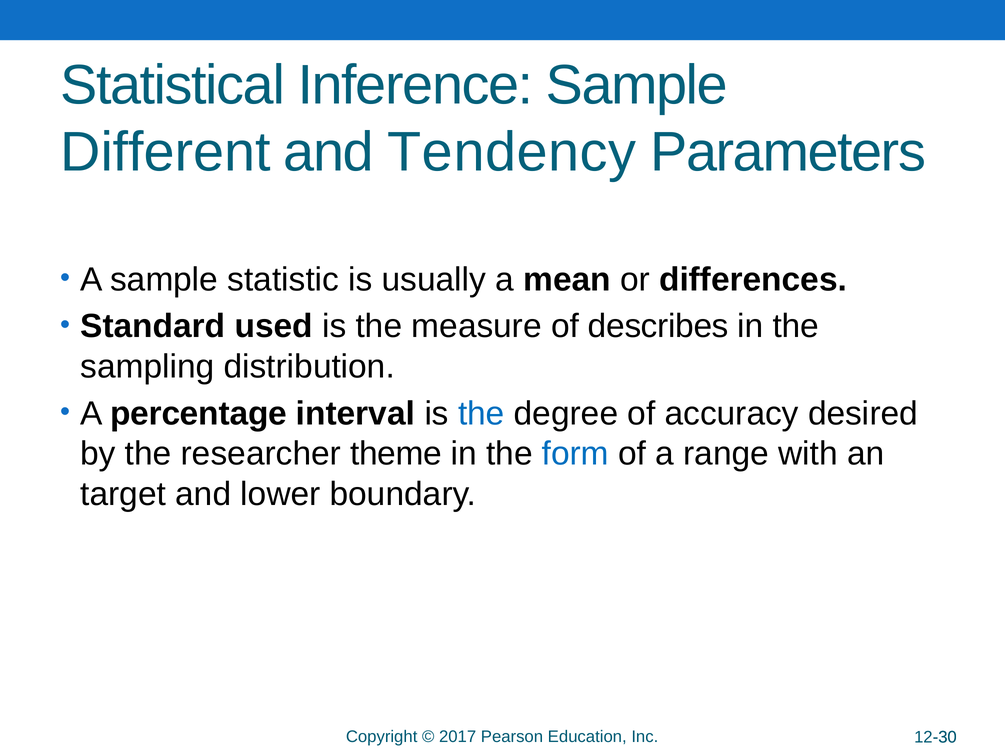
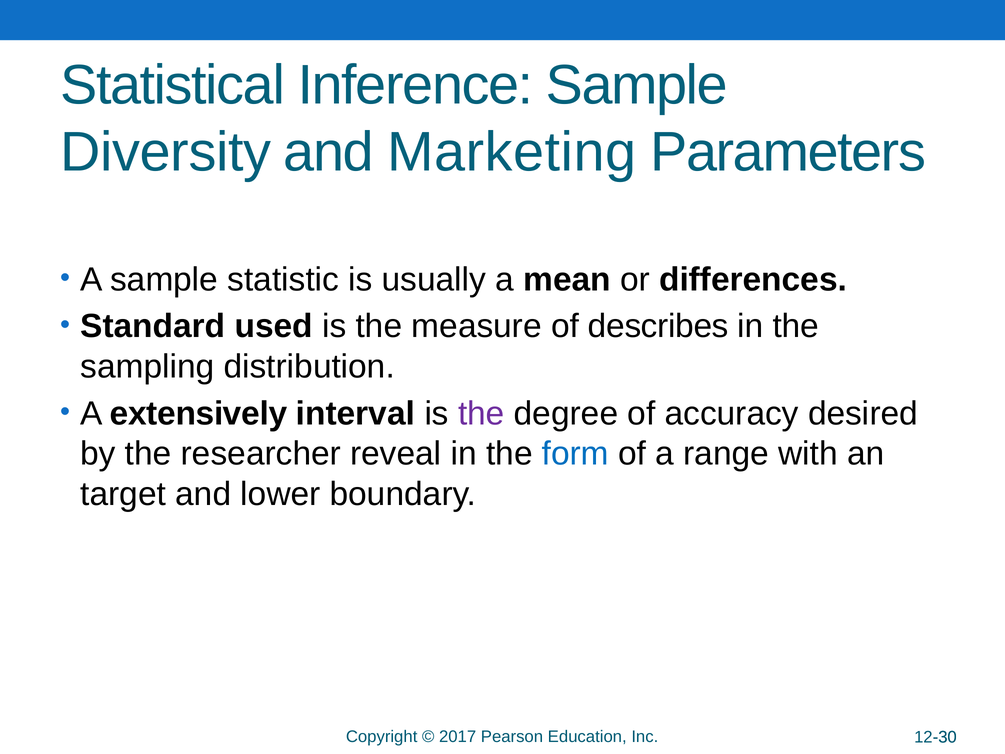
Different: Different -> Diversity (166, 152)
Tendency: Tendency -> Marketing (512, 152)
percentage: percentage -> extensively (199, 413)
the colour: blue -> purple (481, 413)
theme: theme -> reveal (396, 454)
